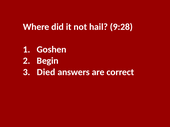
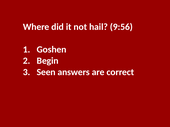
9:28: 9:28 -> 9:56 (121, 27)
Died: Died -> Seen (46, 72)
